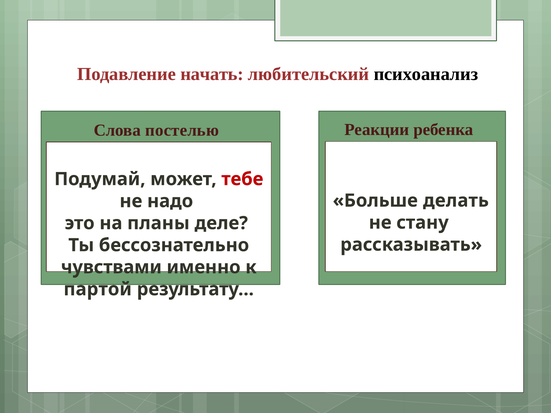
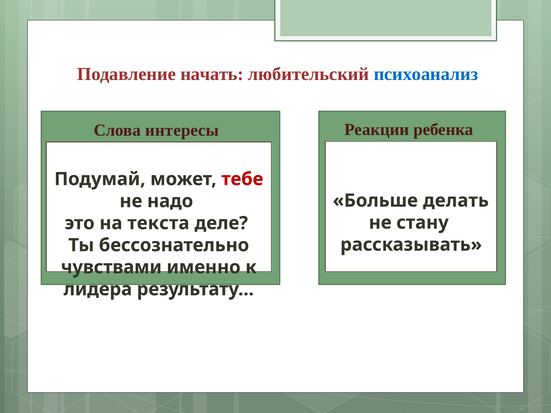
психоанализ colour: black -> blue (426, 74)
постелью: постелью -> интересы (182, 130)
планы: планы -> текста (158, 223)
партой: партой -> лидера (98, 289)
